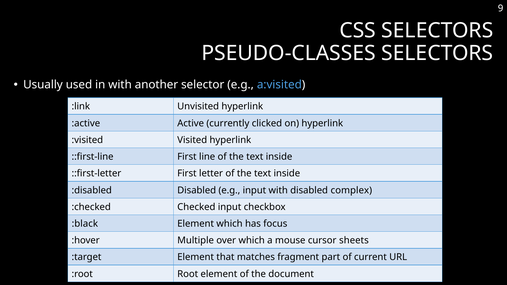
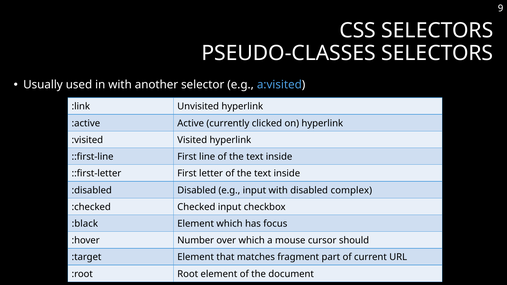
Multiple: Multiple -> Number (196, 241)
sheets: sheets -> should (354, 241)
